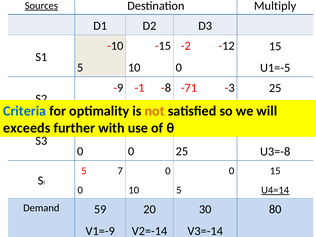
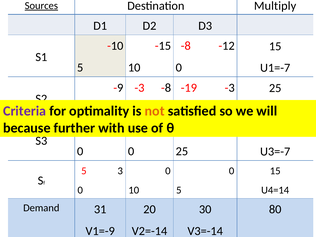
-2: -2 -> -8 (186, 46)
U1=-5: U1=-5 -> U1=-7 (275, 68)
-1: -1 -> -3 (139, 88)
-71: -71 -> -19 (189, 88)
Criteria colour: blue -> purple (25, 111)
exceeds: exceeds -> because (27, 128)
U3=-8: U3=-8 -> U3=-7 (275, 152)
7: 7 -> 3 (120, 171)
U4=14 underline: present -> none (275, 190)
59: 59 -> 31 (100, 209)
